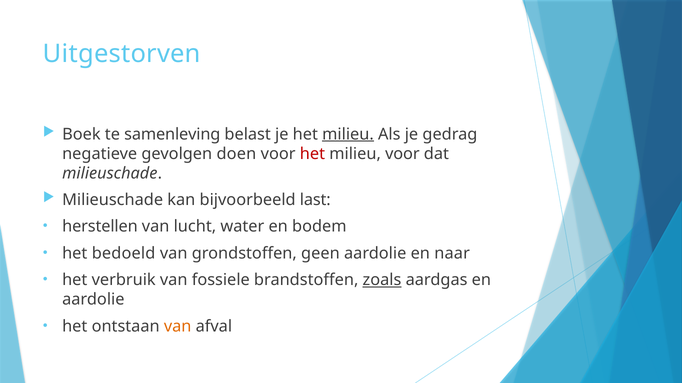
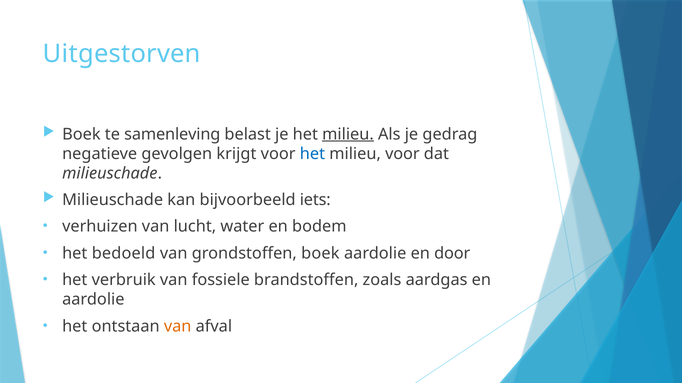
doen: doen -> krijgt (236, 154)
het colour: red -> blue (312, 154)
last: last -> iets (315, 200)
herstellen: herstellen -> verhuizen (100, 227)
grondstoffen geen: geen -> boek (320, 254)
naar: naar -> door (452, 254)
zoals underline: present -> none (382, 280)
